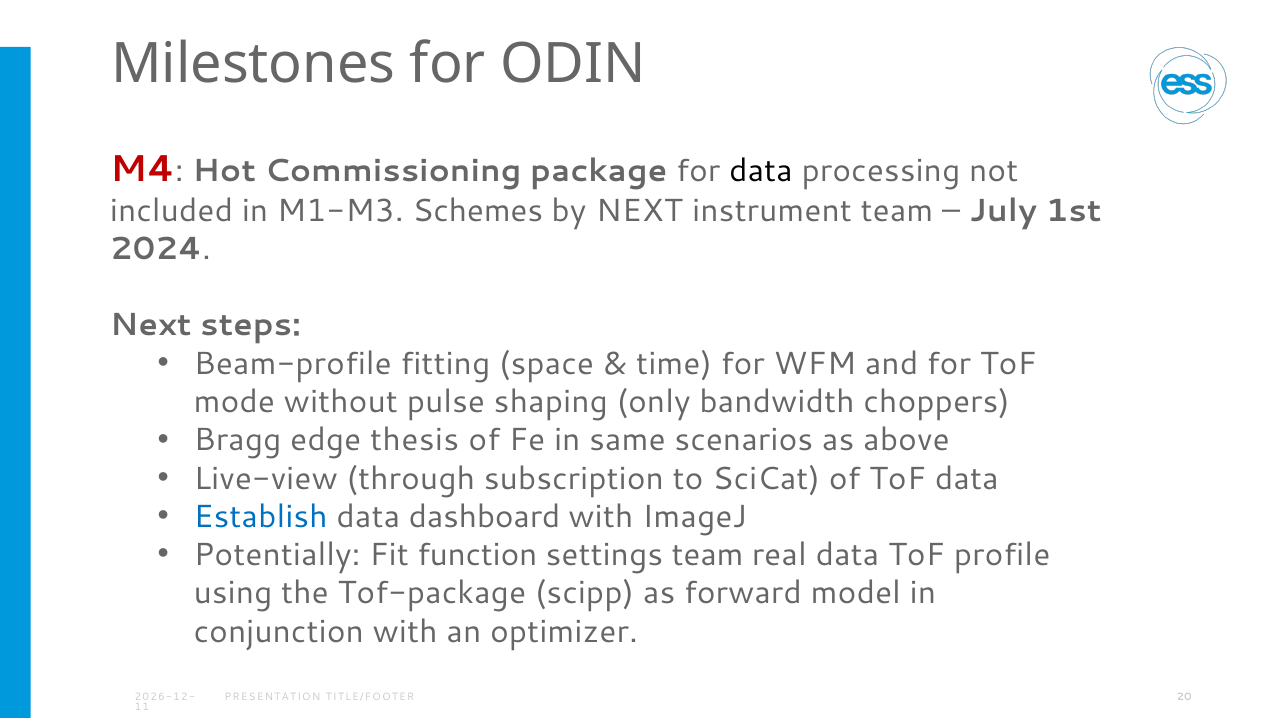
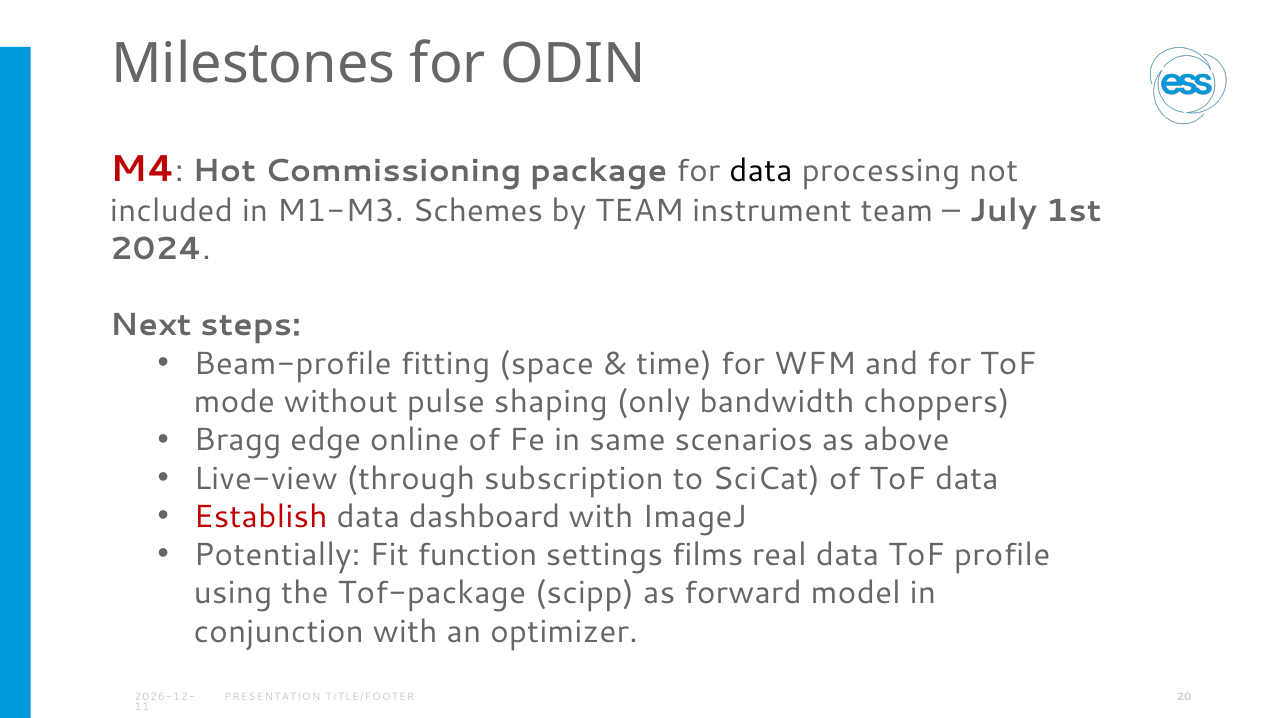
by NEXT: NEXT -> TEAM (640, 210)
thesis: thesis -> online (415, 440)
Establish colour: blue -> red (261, 517)
settings team: team -> films (708, 555)
